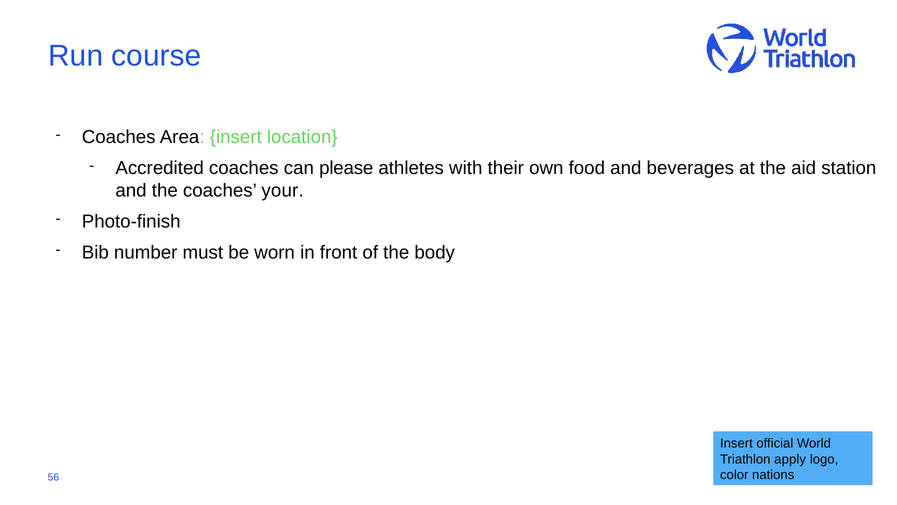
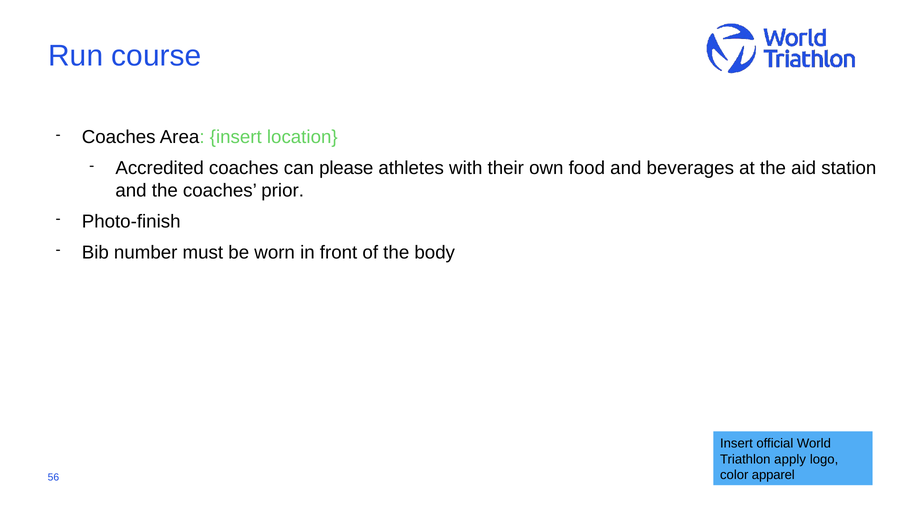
your: your -> prior (283, 190)
nations: nations -> apparel (773, 475)
